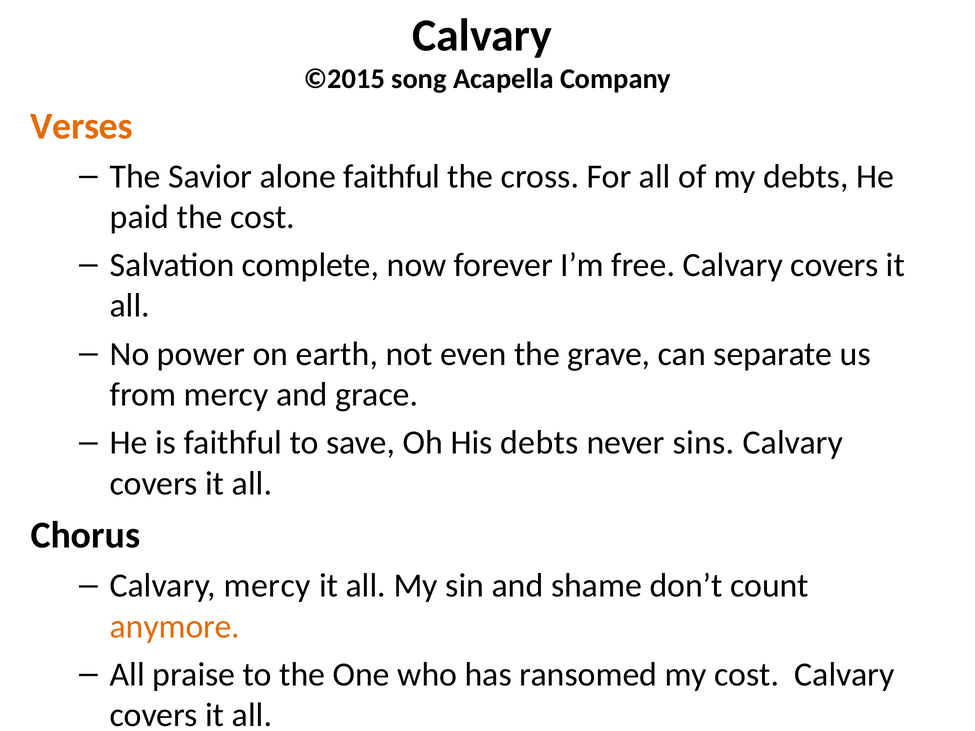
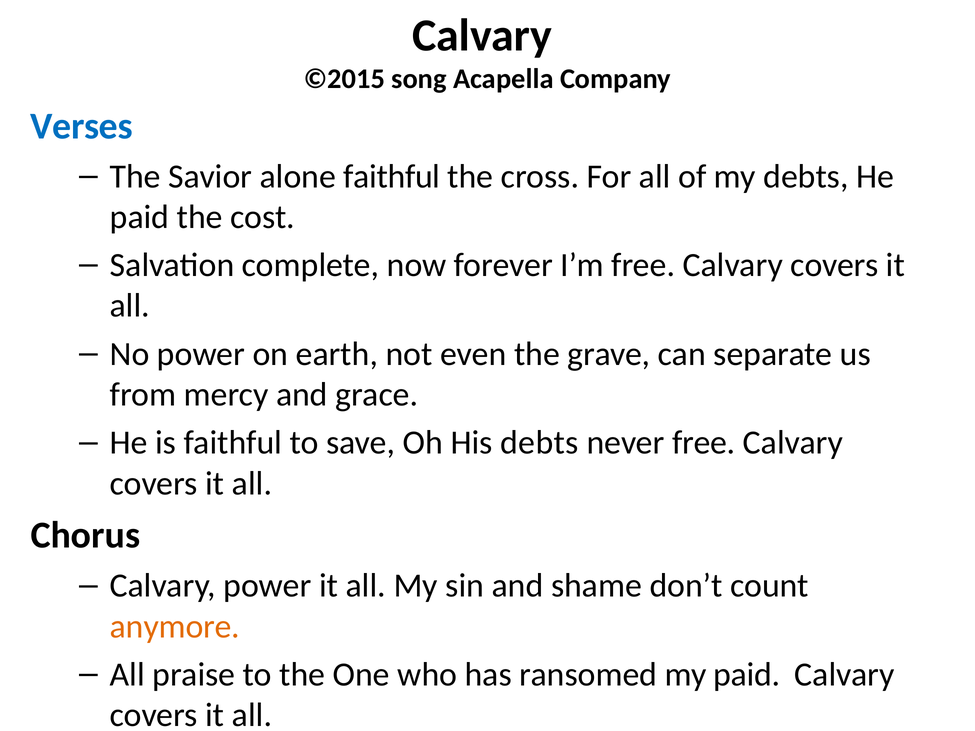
Verses colour: orange -> blue (82, 126)
never sins: sins -> free (704, 443)
Calvary mercy: mercy -> power (267, 586)
my cost: cost -> paid (747, 675)
